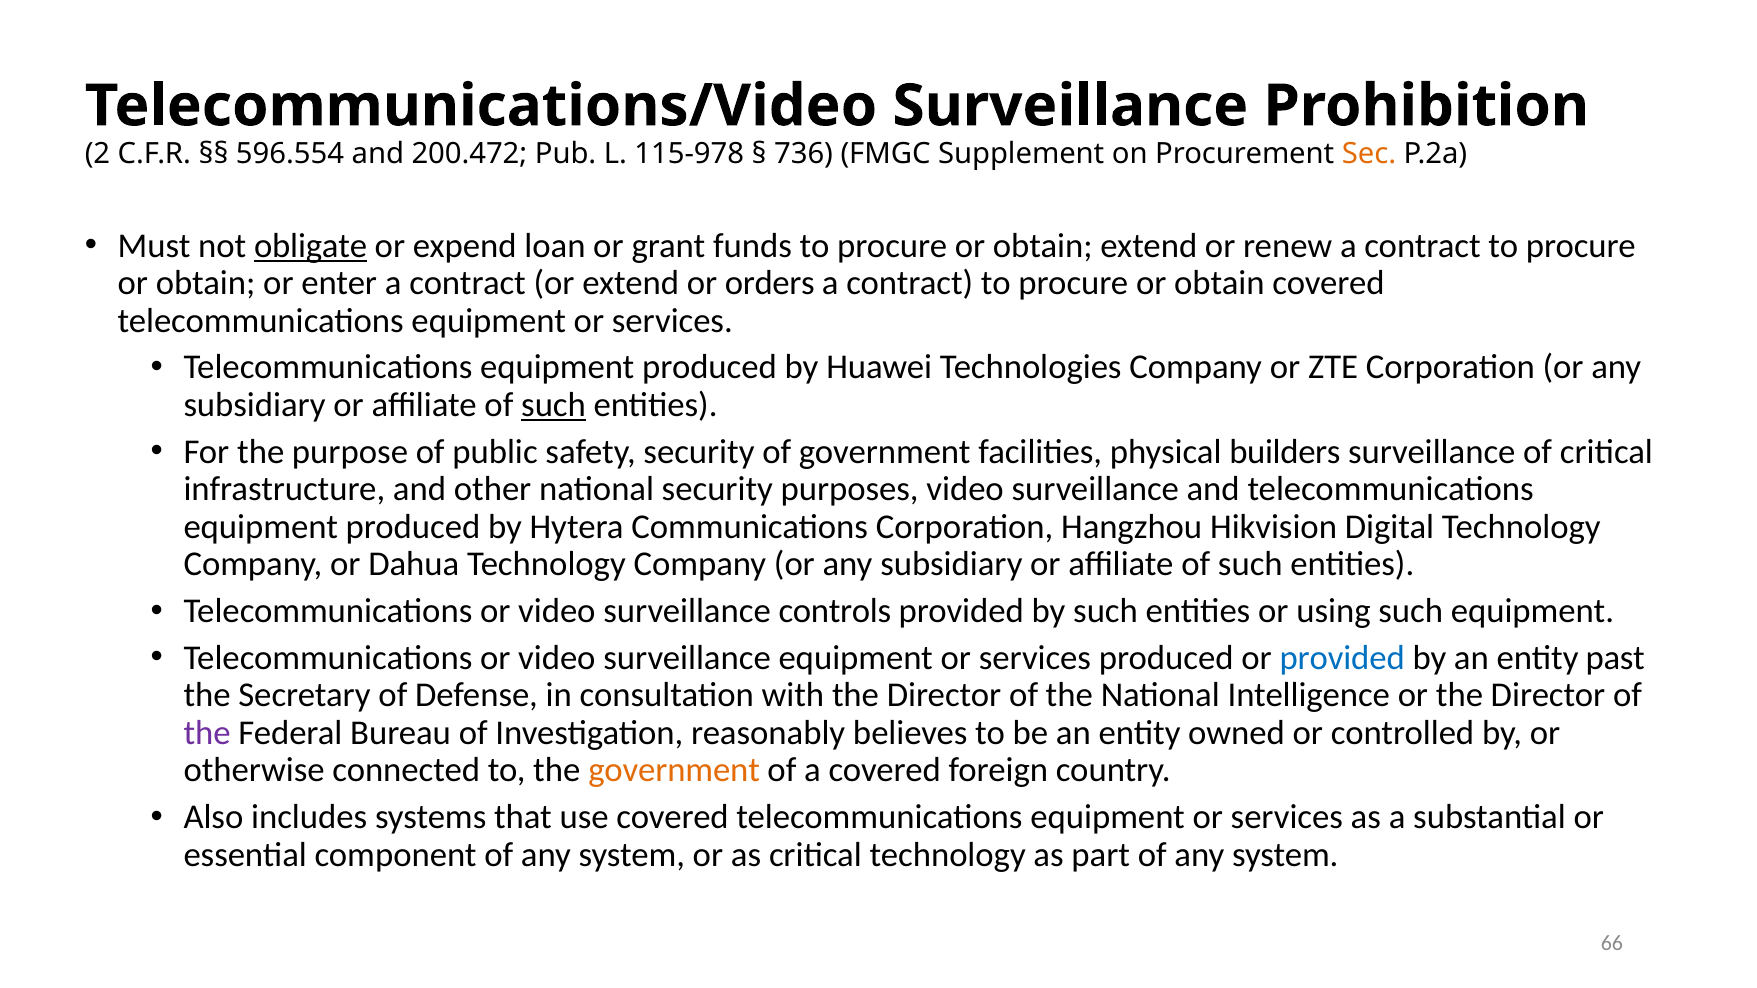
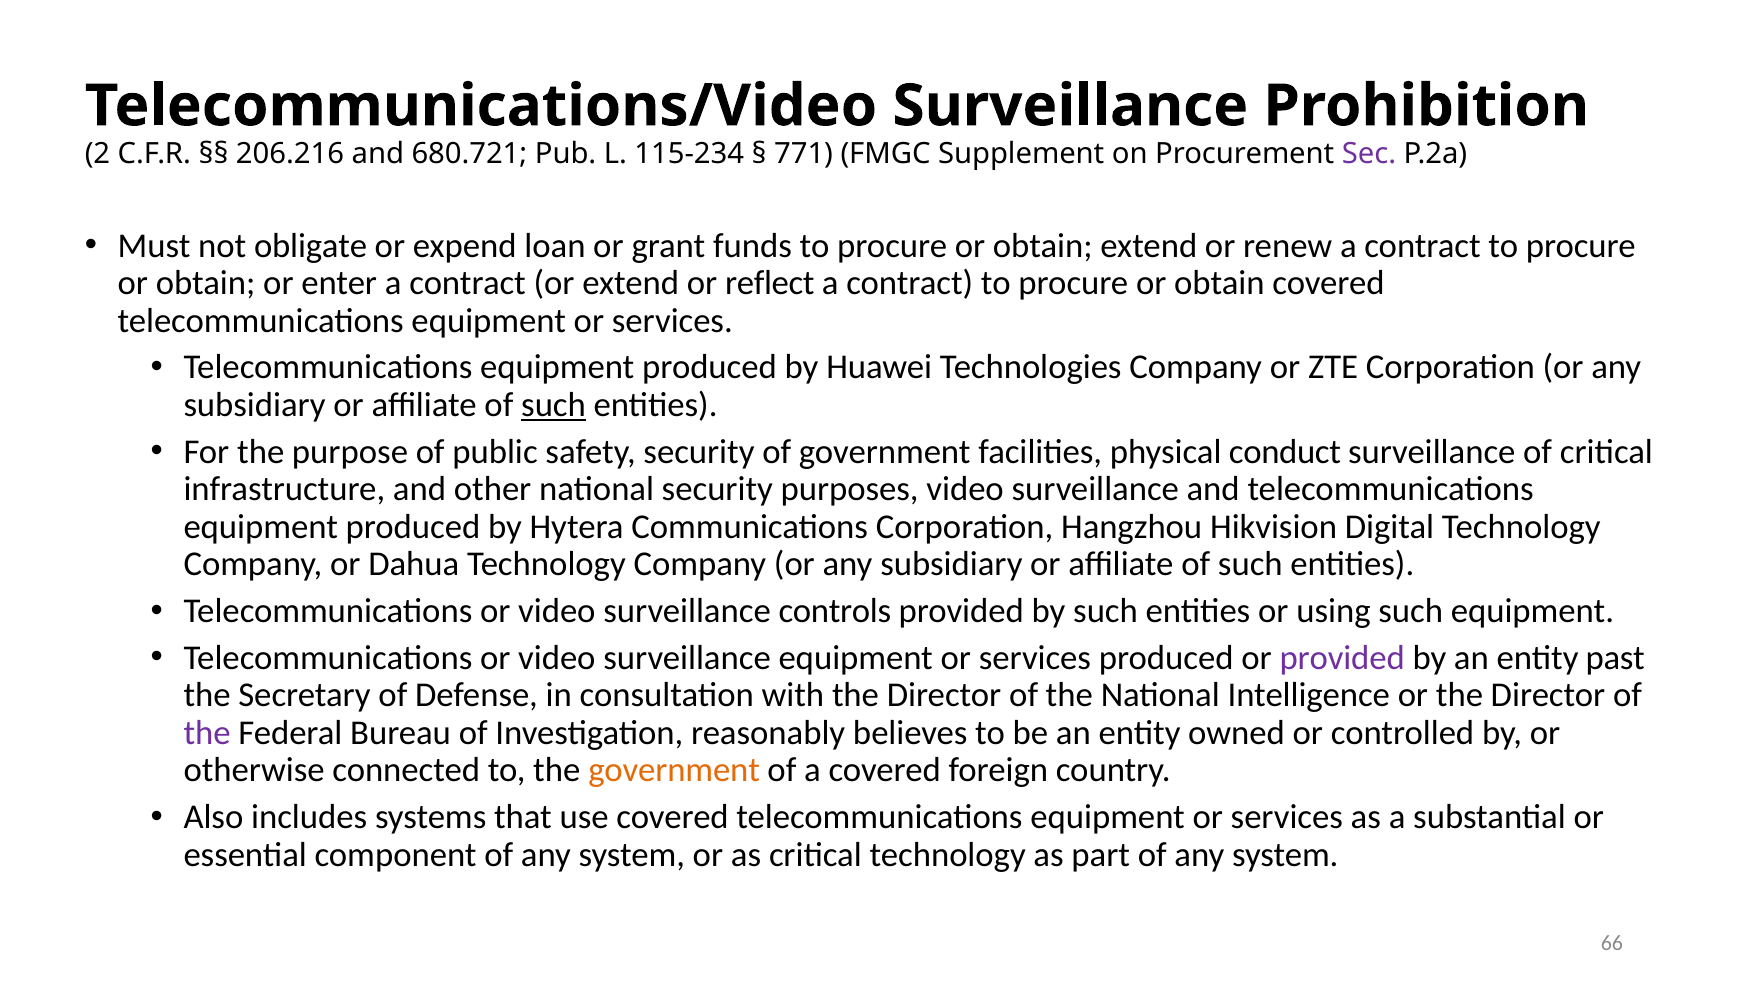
596.554: 596.554 -> 206.216 (290, 154)
200.472: 200.472 -> 680.721 (469, 154)
115-978: 115-978 -> 115-234 (689, 154)
736: 736 -> 771 (804, 154)
Sec colour: orange -> purple (1369, 154)
obligate underline: present -> none (311, 246)
orders: orders -> reflect (770, 283)
builders: builders -> conduct (1285, 452)
provided colour: blue -> purple (1342, 658)
